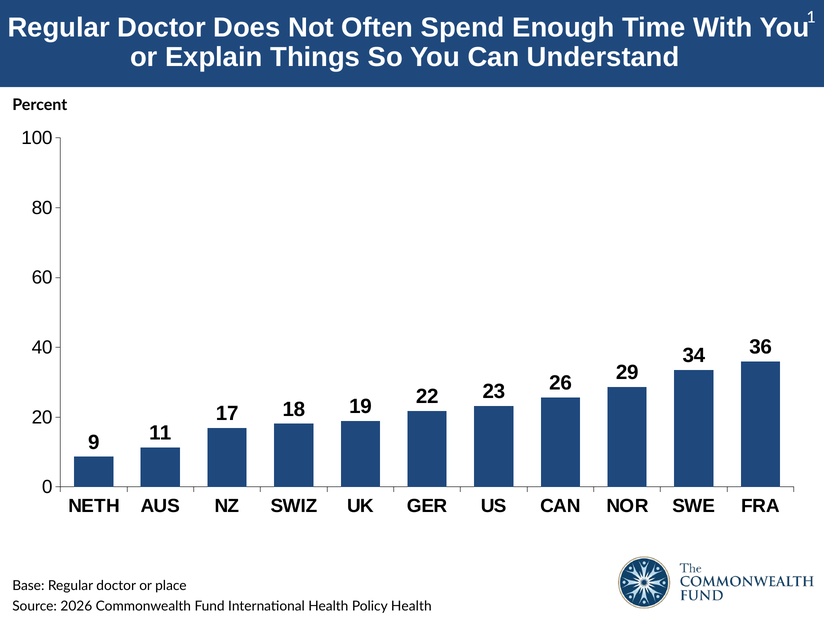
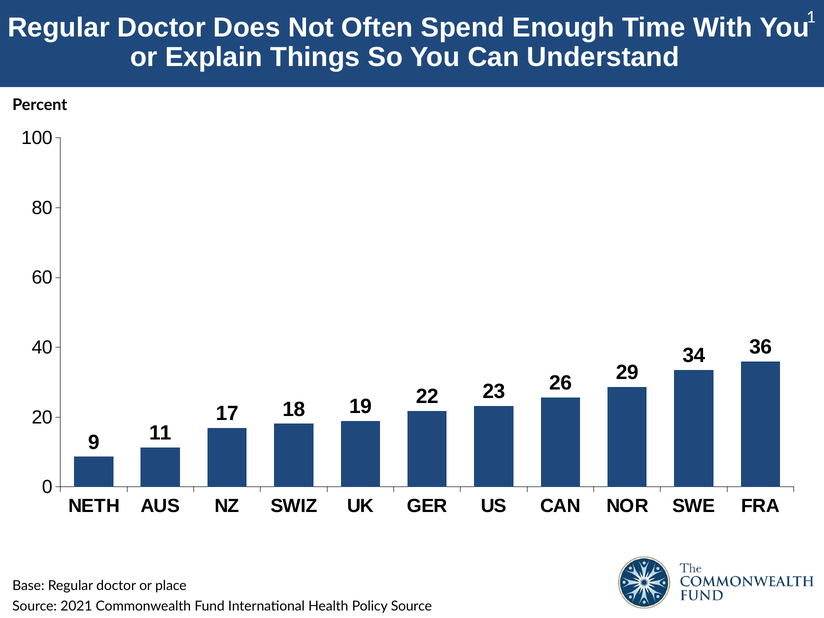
2026: 2026 -> 2021 (76, 606)
Policy Health: Health -> Source (411, 606)
